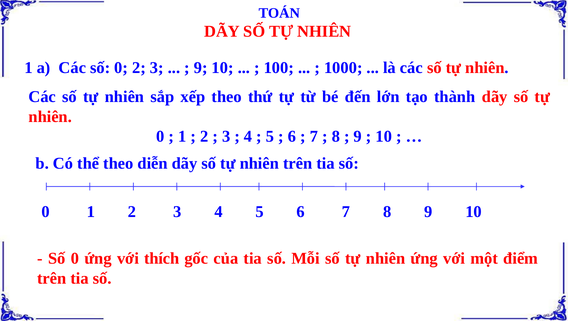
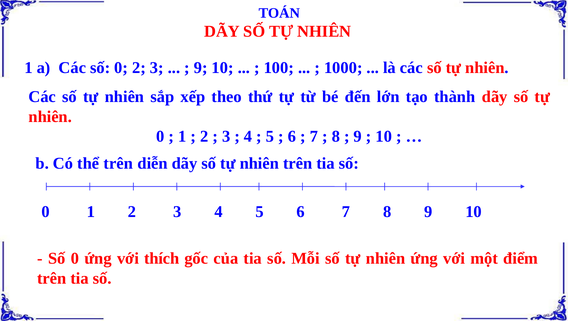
thể theo: theo -> trên (118, 163)
